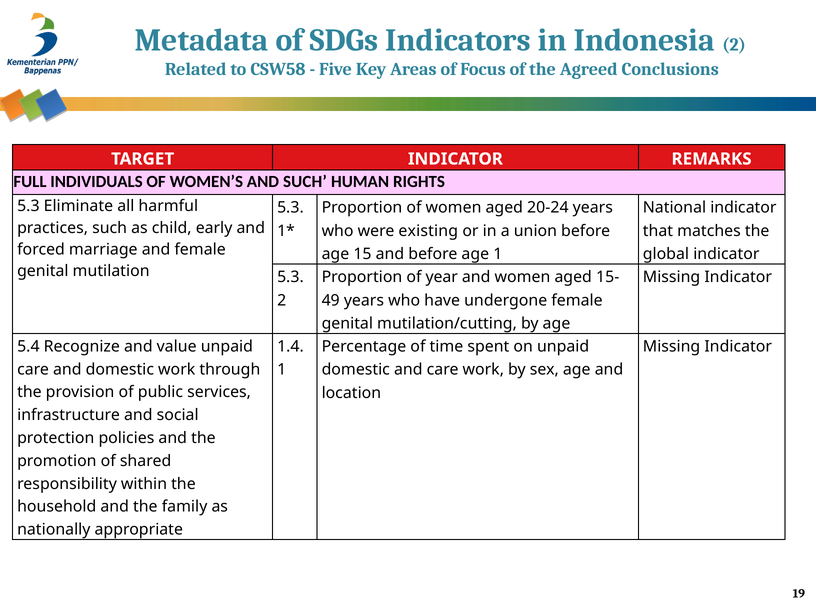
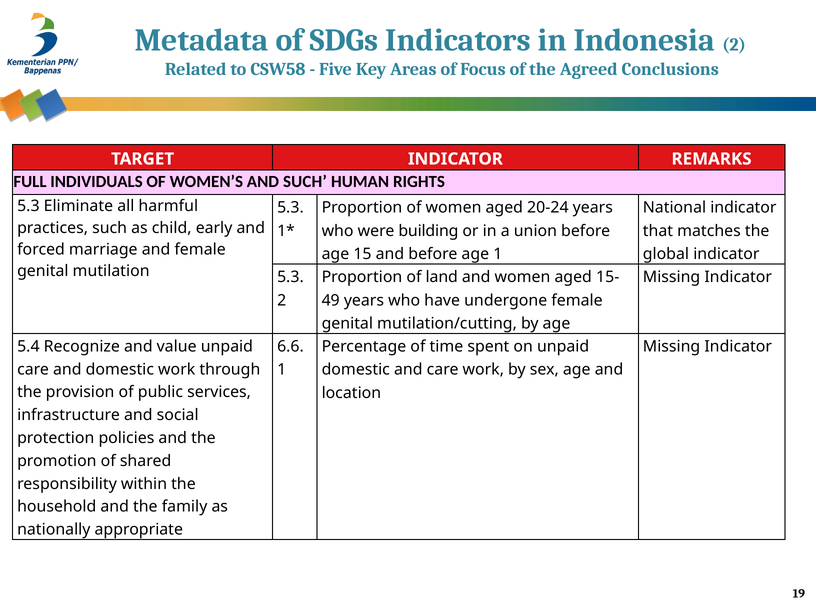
existing: existing -> building (428, 231)
year: year -> land (442, 277)
1.4: 1.4 -> 6.6 (290, 347)
